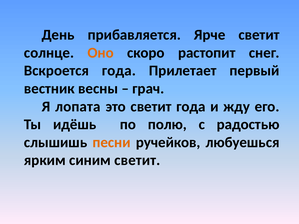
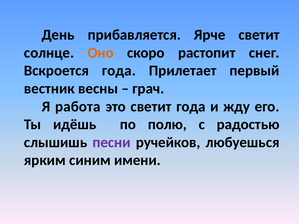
лопата: лопата -> работа (78, 107)
песни colour: orange -> purple (112, 142)
синим светит: светит -> имени (137, 160)
